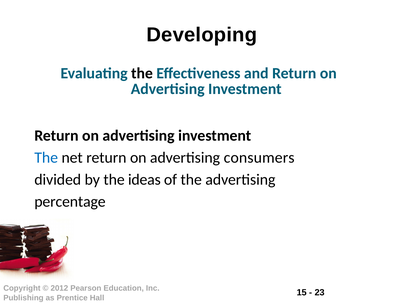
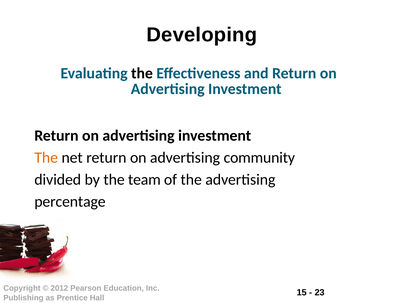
The colour: blue -> orange (46, 158)
consumers: consumers -> community (259, 158)
ideas: ideas -> team (144, 180)
